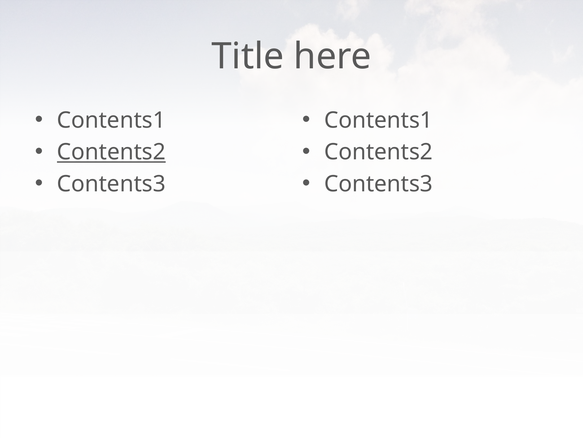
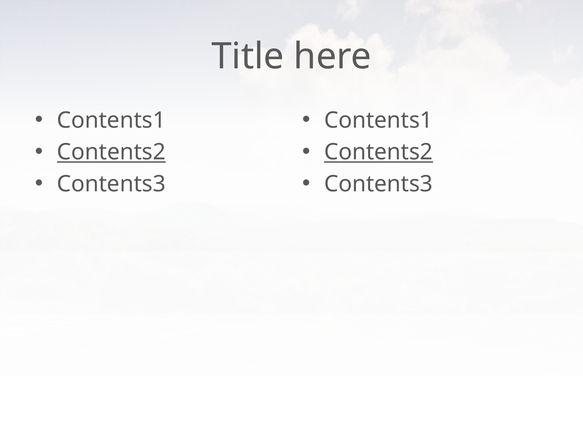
Contents2 underline: none -> present (379, 152)
